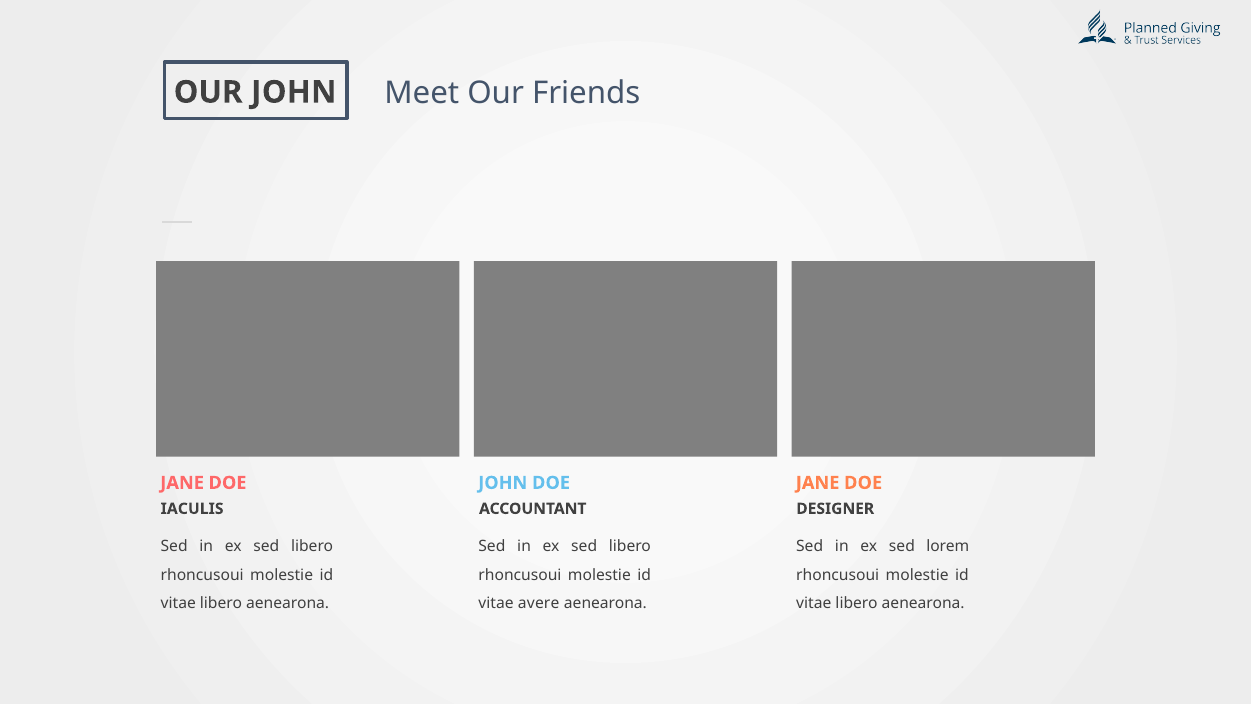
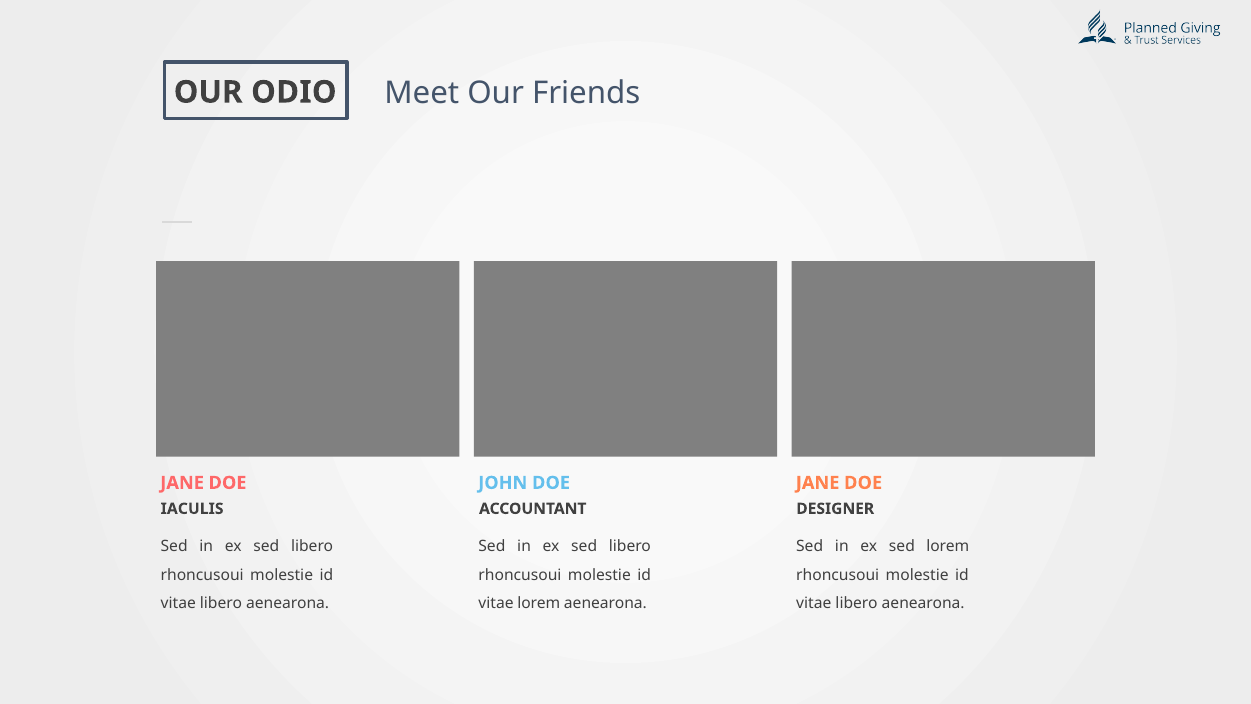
OUR JOHN: JOHN -> ODIO (294, 92)
vitae avere: avere -> lorem (539, 603)
